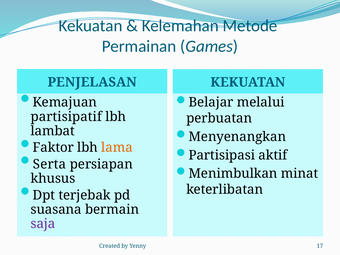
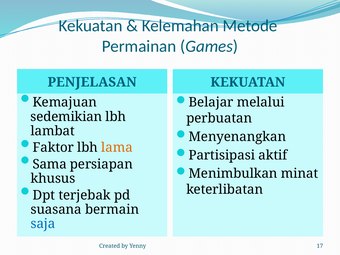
partisipatif: partisipatif -> sedemikian (66, 117)
Serta: Serta -> Sama (50, 164)
saja colour: purple -> blue (43, 224)
